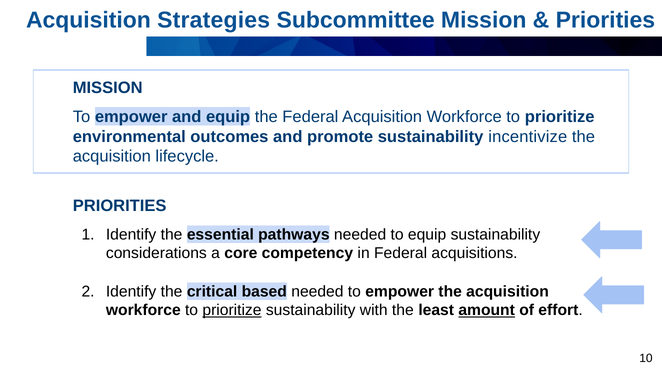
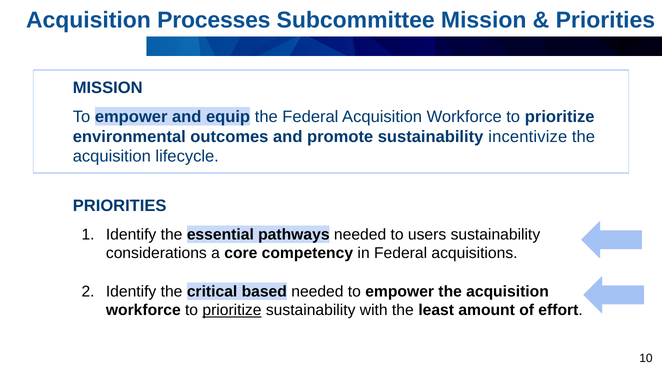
Strategies: Strategies -> Processes (214, 20)
to equip: equip -> users (427, 235)
amount underline: present -> none (487, 310)
